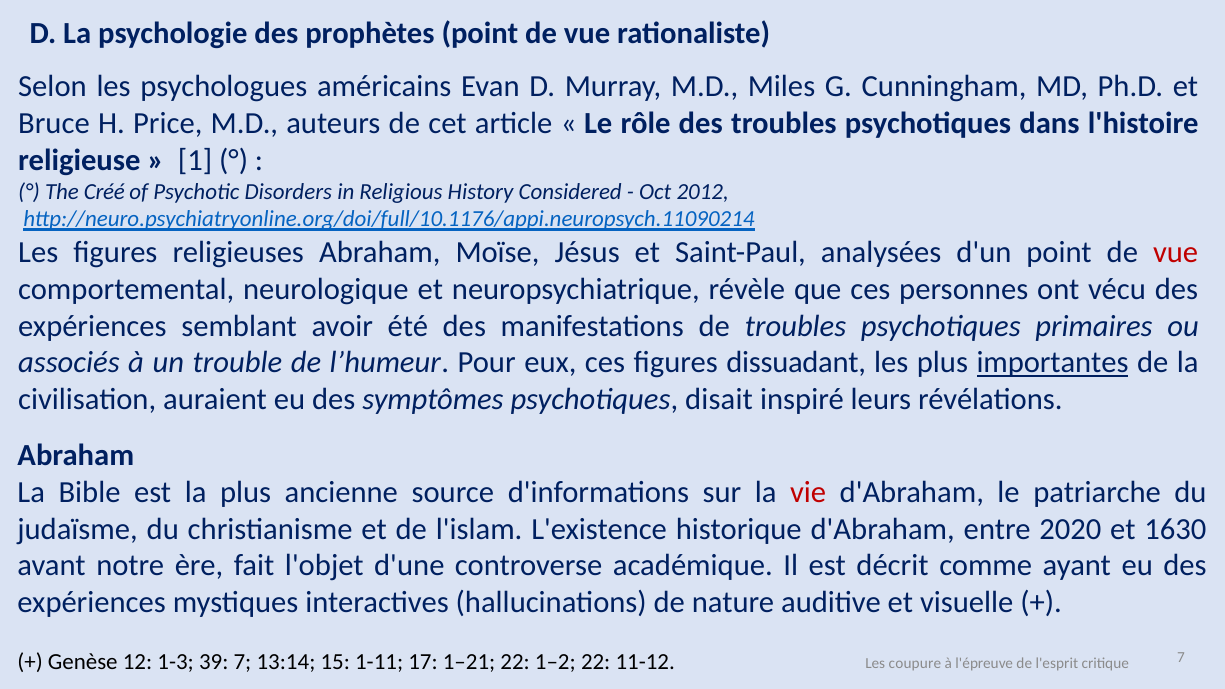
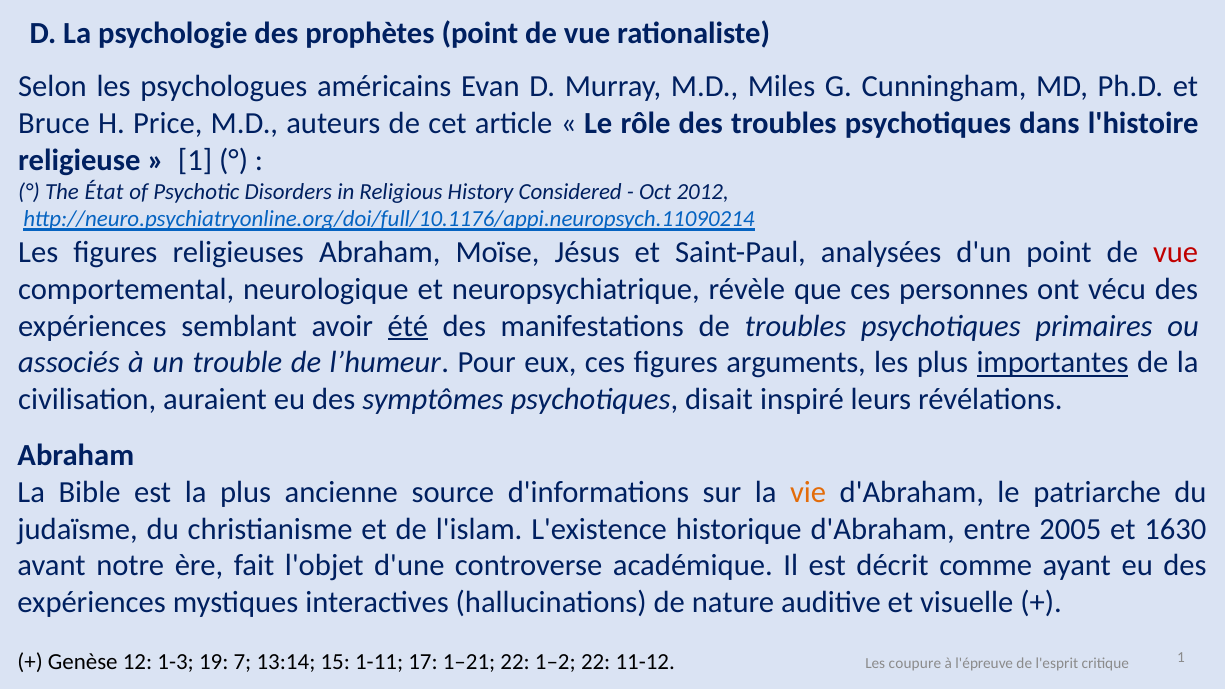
Créé: Créé -> État (104, 192)
été underline: none -> present (408, 326)
dissuadant: dissuadant -> arguments (796, 363)
vie colour: red -> orange (808, 492)
2020: 2020 -> 2005 (1070, 529)
39: 39 -> 19 (214, 662)
critique 7: 7 -> 1 (1181, 658)
